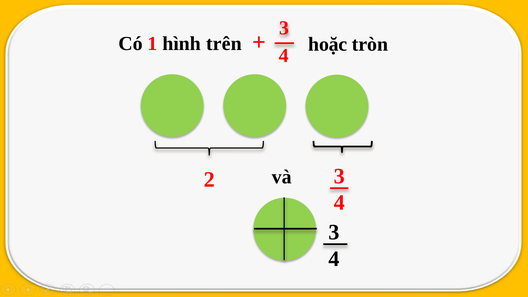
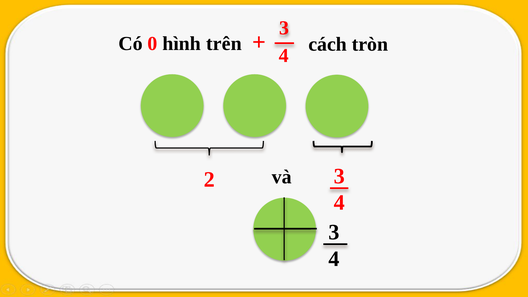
1: 1 -> 0 (153, 44)
hoặc: hoặc -> cách (328, 44)
